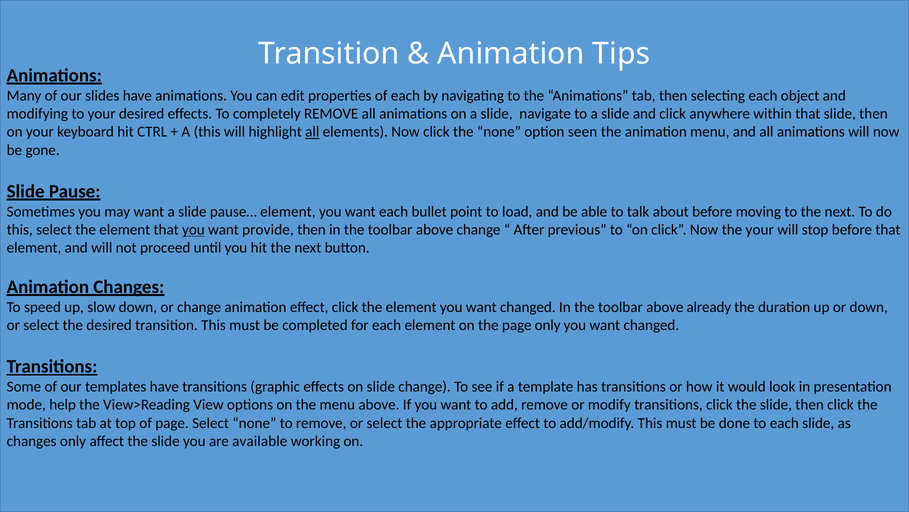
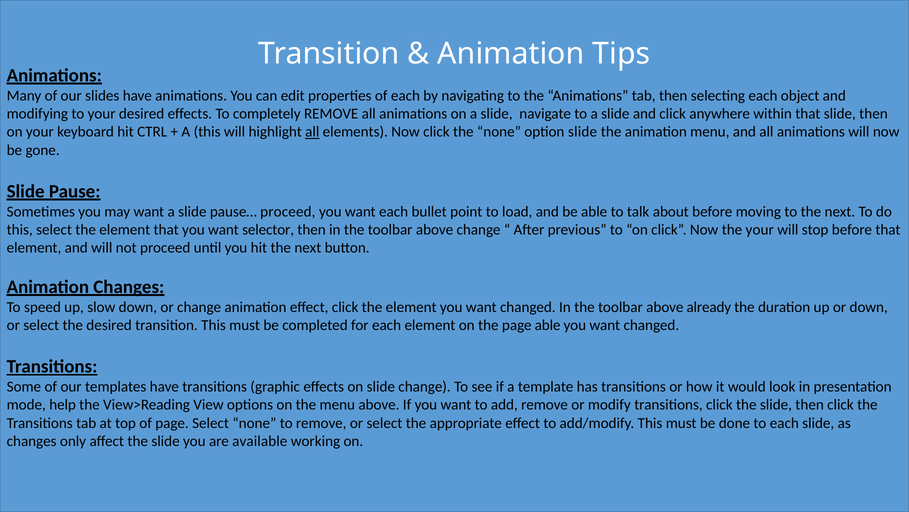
option seen: seen -> slide (583, 132)
pause… element: element -> proceed (288, 211)
you underline: present -> none (193, 229)
provide: provide -> selector (268, 229)
page only: only -> able (548, 325)
